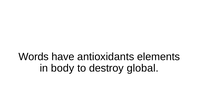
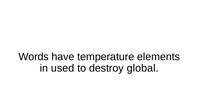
antioxidants: antioxidants -> temperature (106, 57)
body: body -> used (63, 68)
